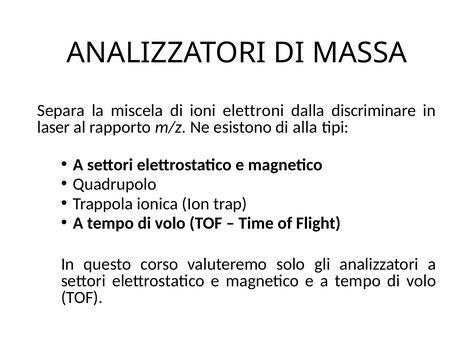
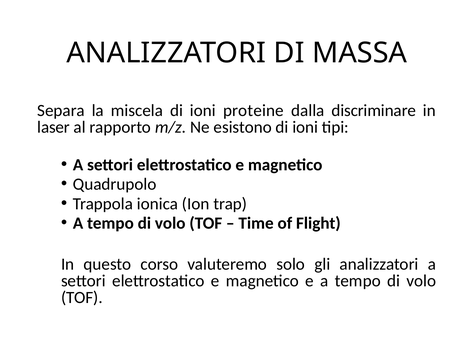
elettroni: elettroni -> proteine (253, 111)
esistono di alla: alla -> ioni (305, 127)
